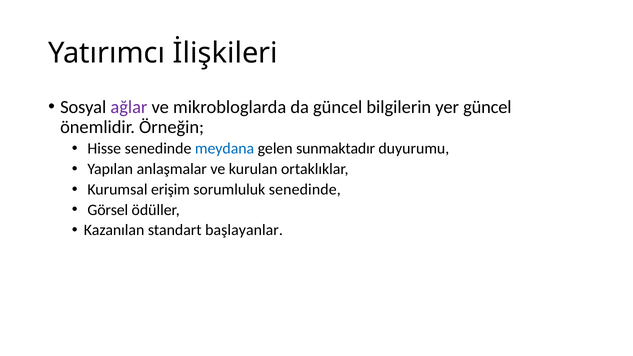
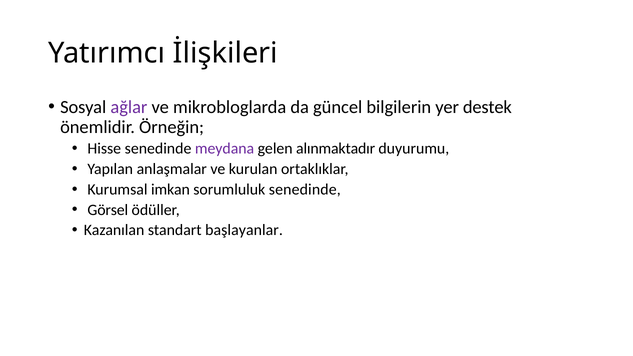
yer güncel: güncel -> destek (487, 107)
meydana colour: blue -> purple (225, 149)
sunmaktadır: sunmaktadır -> alınmaktadır (336, 149)
erişim: erişim -> imkan (170, 190)
